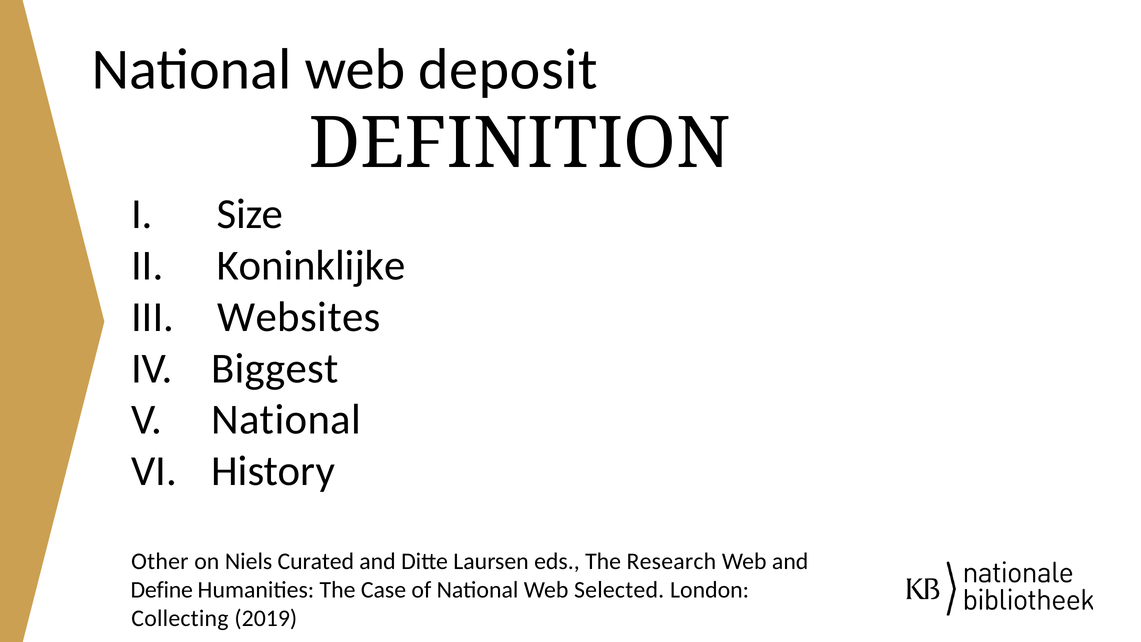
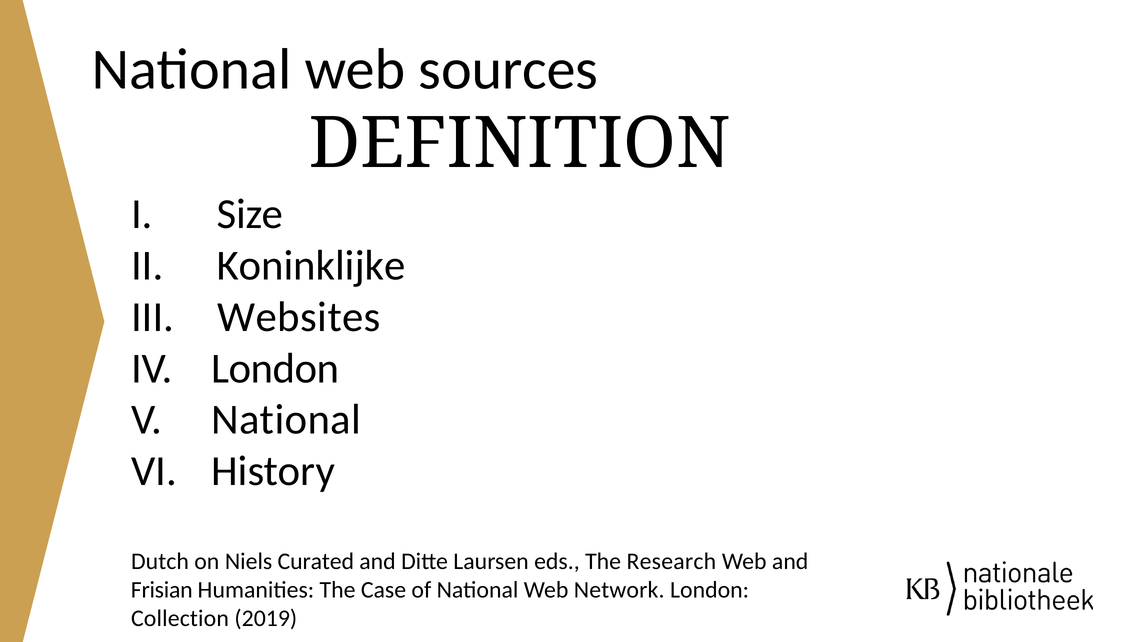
deposit: deposit -> sources (508, 70)
Biggest: Biggest -> London (275, 368)
Other: Other -> Dutch (160, 561)
Define: Define -> Frisian (162, 590)
Selected: Selected -> Network (619, 590)
Collecting: Collecting -> Collection (180, 618)
